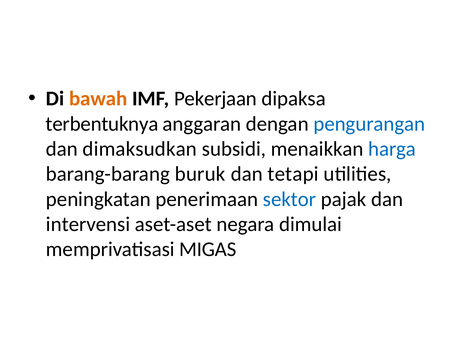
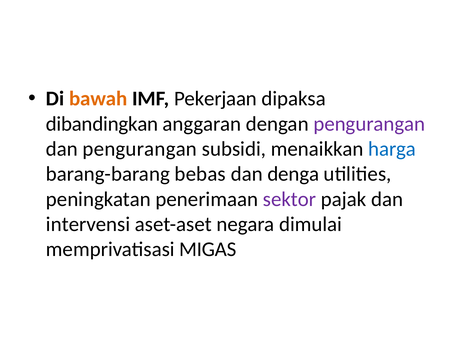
terbentuknya: terbentuknya -> dibandingkan (102, 124)
pengurangan colour: blue -> purple (369, 124)
dan dimaksudkan: dimaksudkan -> pengurangan (140, 149)
buruk: buruk -> bebas (200, 174)
tetapi: tetapi -> denga (293, 174)
sektor colour: blue -> purple (290, 199)
